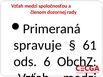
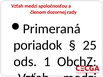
spravuje: spravuje -> poriadok (38, 45)
61: 61 -> 25 (90, 45)
6: 6 -> 1 (47, 62)
